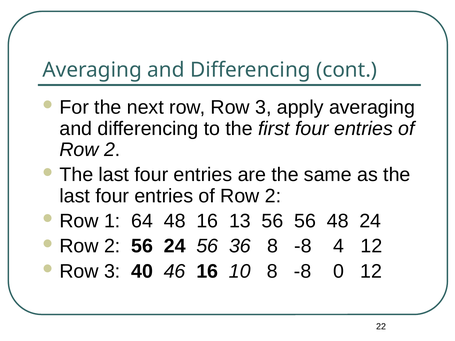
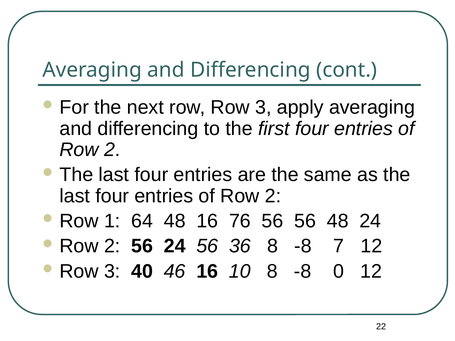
13: 13 -> 76 (240, 221)
4: 4 -> 7 (339, 246)
